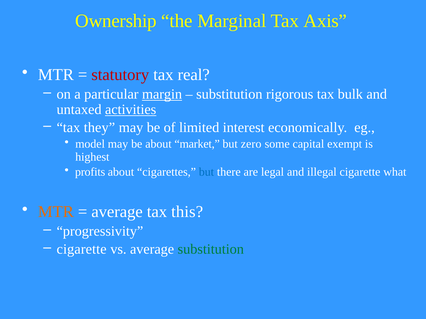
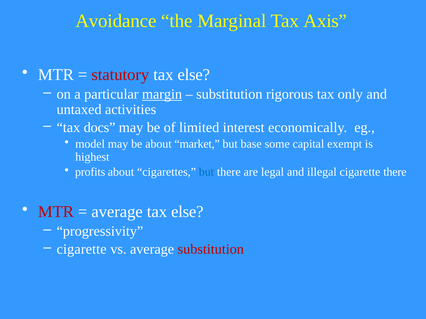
Ownership: Ownership -> Avoidance (116, 21)
real: real -> else (194, 75)
bulk: bulk -> only (350, 94)
activities underline: present -> none (131, 110)
they: they -> docs (100, 128)
zero: zero -> base (251, 144)
cigarette what: what -> there (395, 172)
MTR colour: orange -> red (56, 212)
average tax this: this -> else (187, 212)
substitution colour: green -> red (211, 250)
